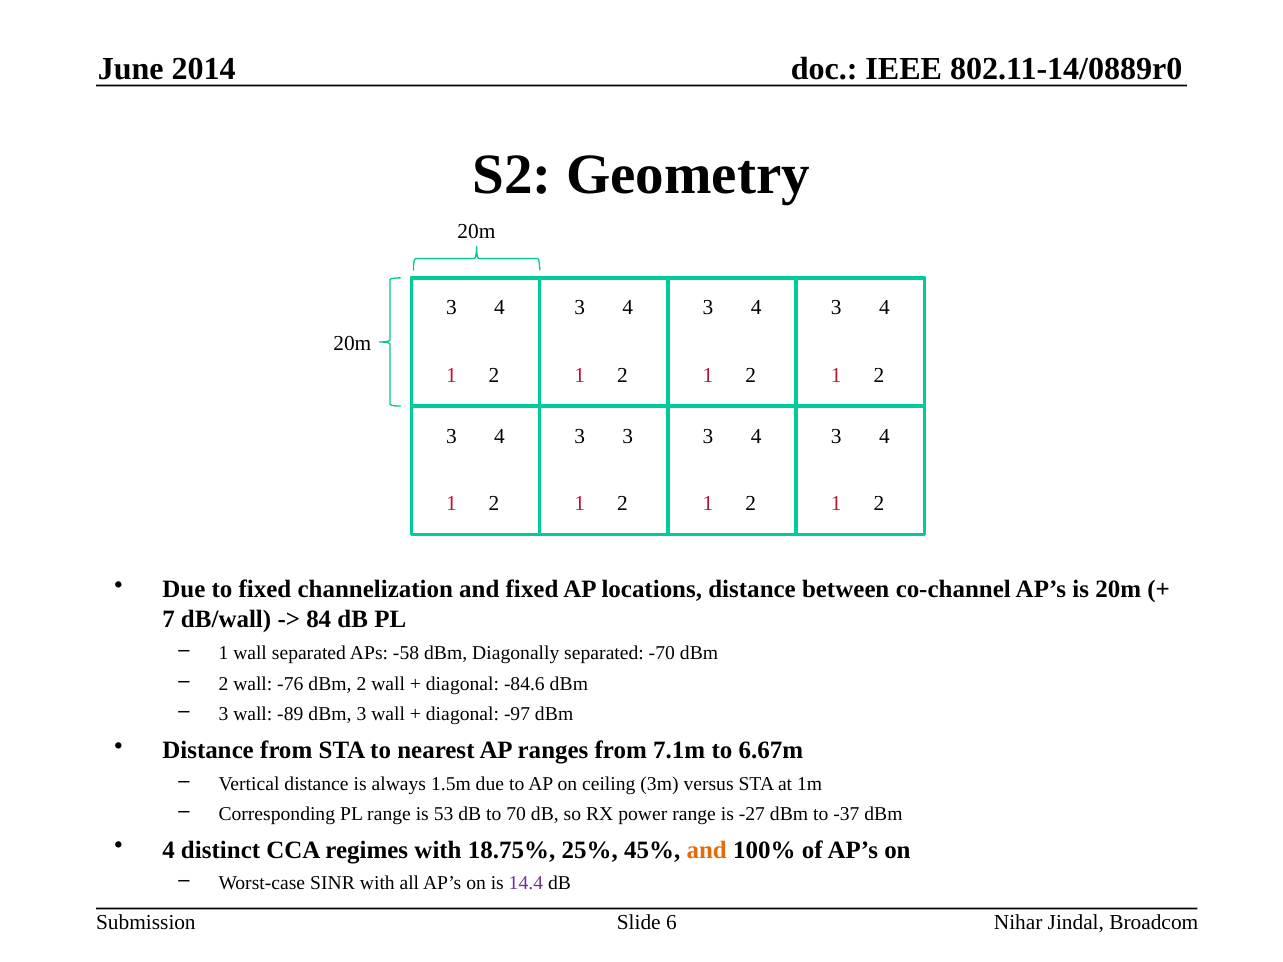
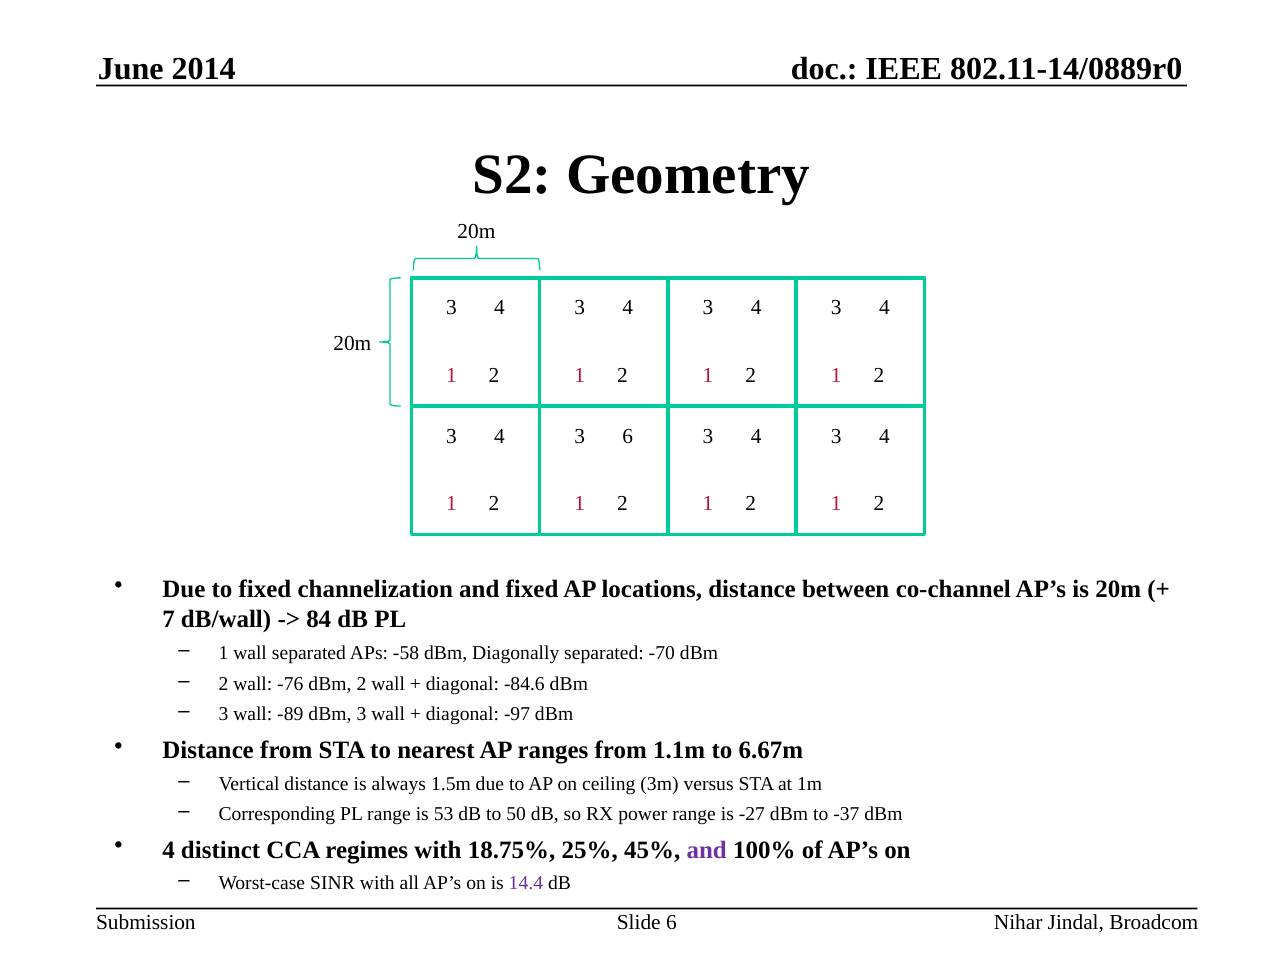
3 3: 3 -> 6 (628, 436)
7.1m: 7.1m -> 1.1m (679, 750)
70: 70 -> 50 (516, 814)
and colour: orange -> purple (707, 850)
